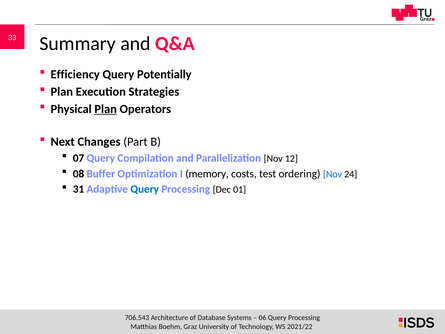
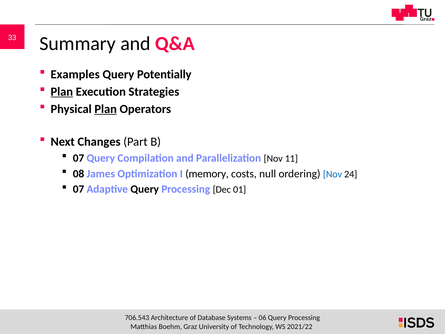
Efficiency: Efficiency -> Examples (75, 74)
Plan underline: none -> present (62, 92)
12: 12 -> 11 (291, 158)
Buffer: Buffer -> James (101, 174)
test: test -> null (268, 174)
31: 31 -> 07 (79, 189)
Query colour: blue -> black (145, 189)
